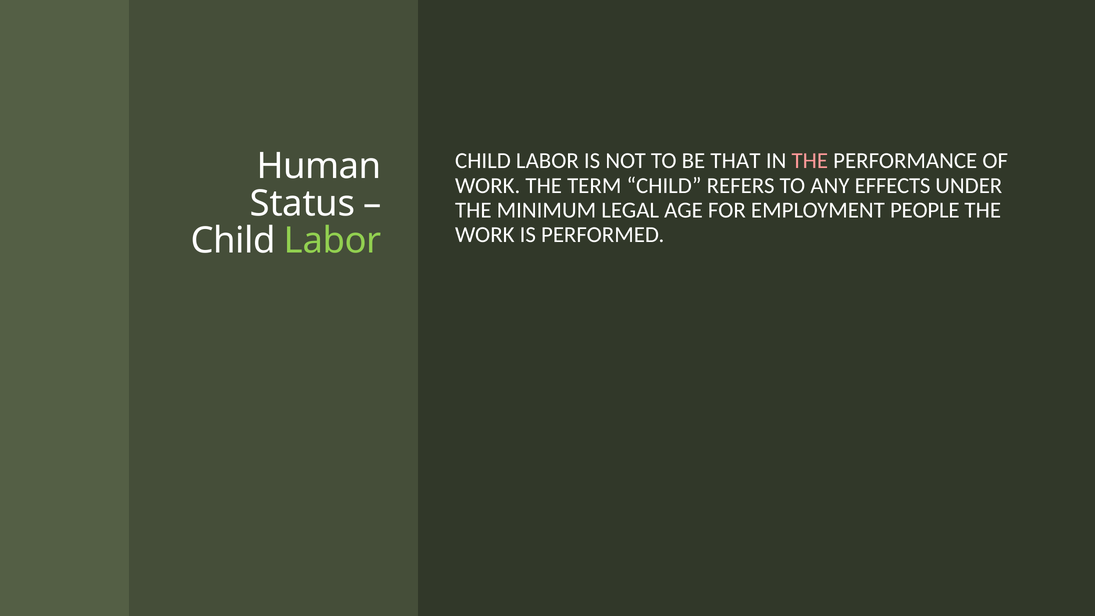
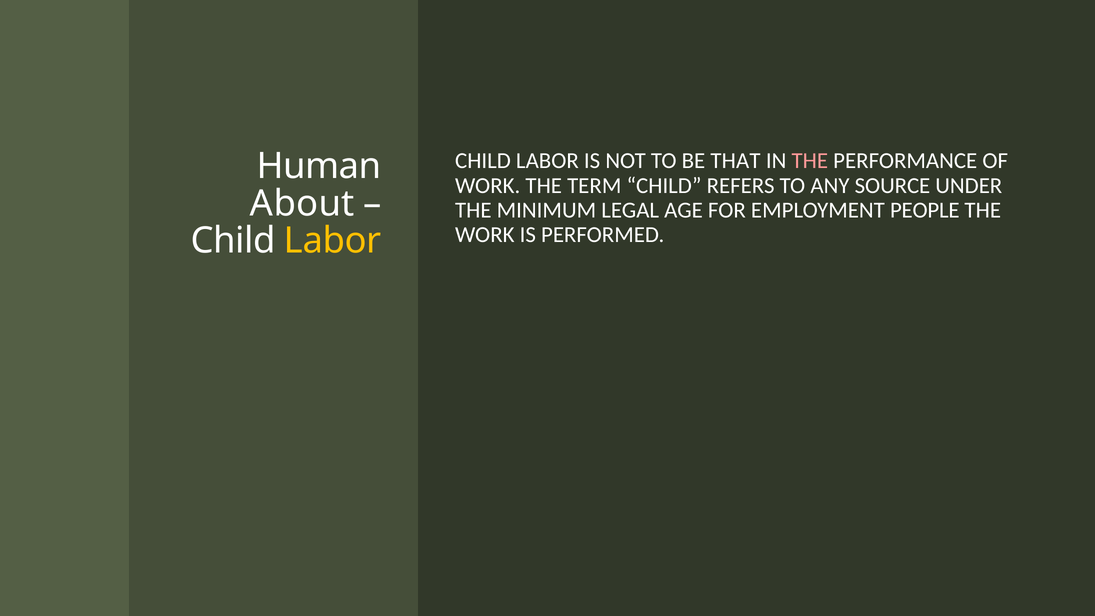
EFFECTS: EFFECTS -> SOURCE (892, 185)
Status: Status -> About (302, 204)
Labor colour: light green -> yellow (333, 241)
